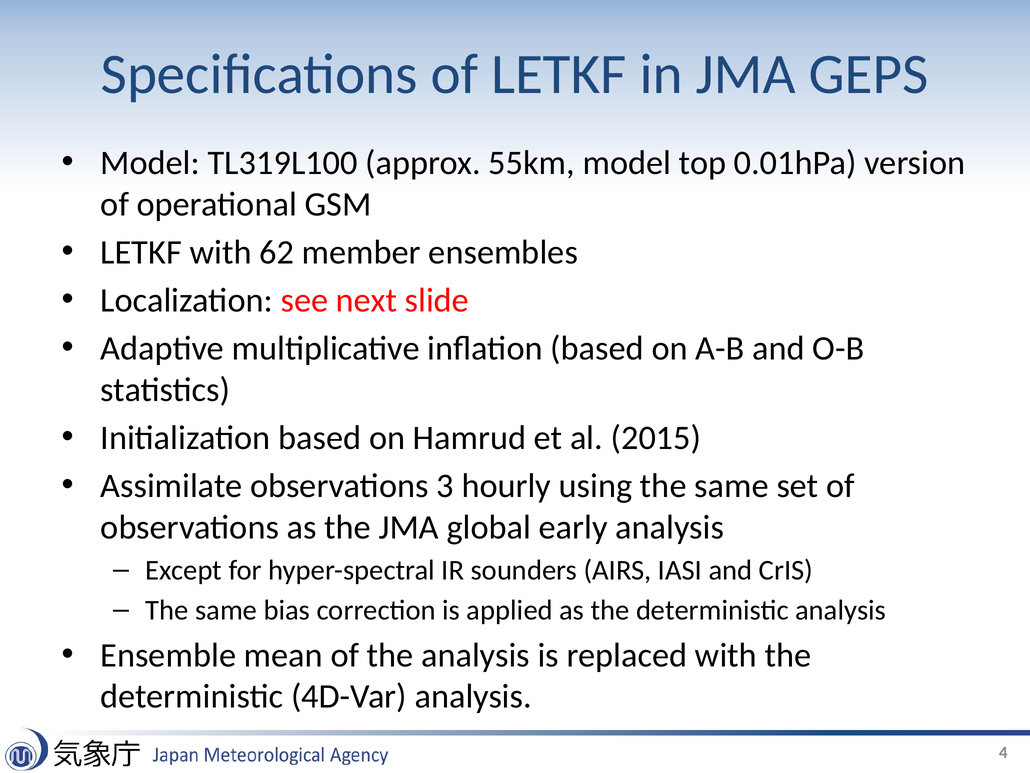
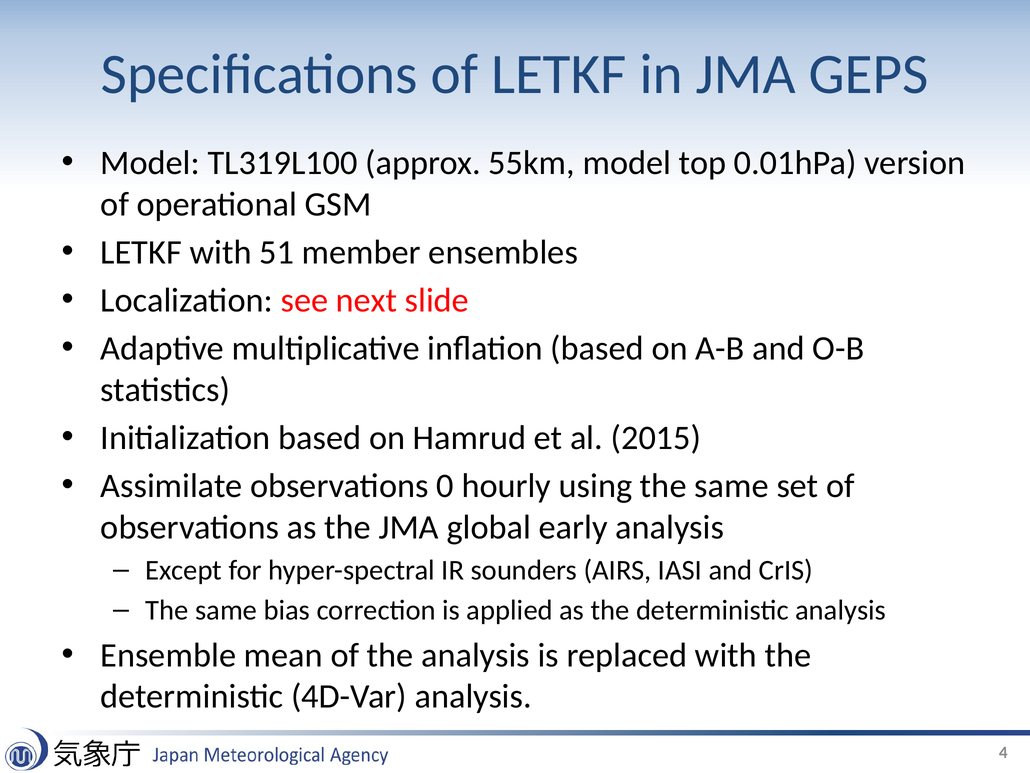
62: 62 -> 51 (277, 252)
3: 3 -> 0 (445, 486)
